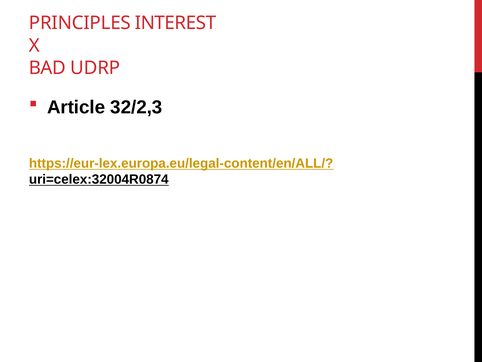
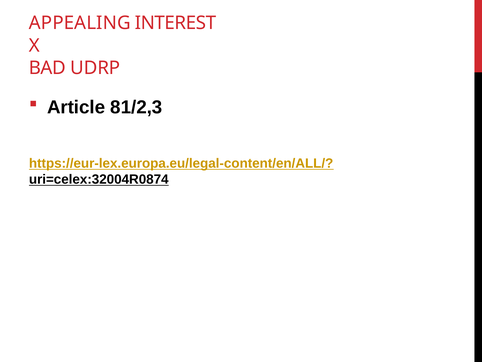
PRINCIPLES: PRINCIPLES -> APPEALING (80, 23)
32/2,3: 32/2,3 -> 81/2,3 (136, 107)
